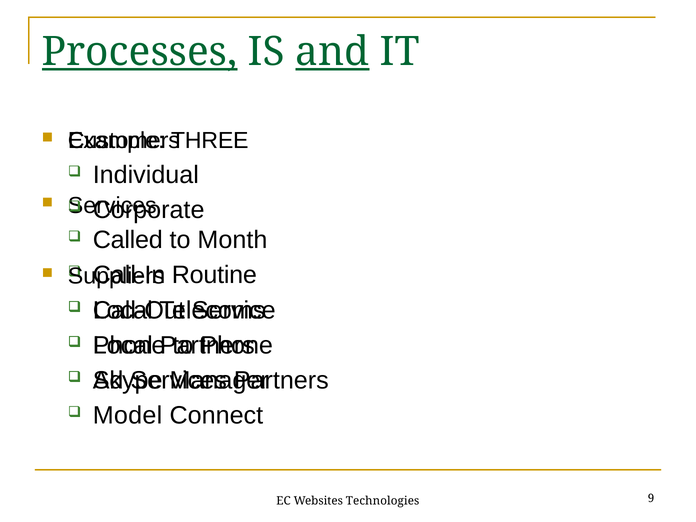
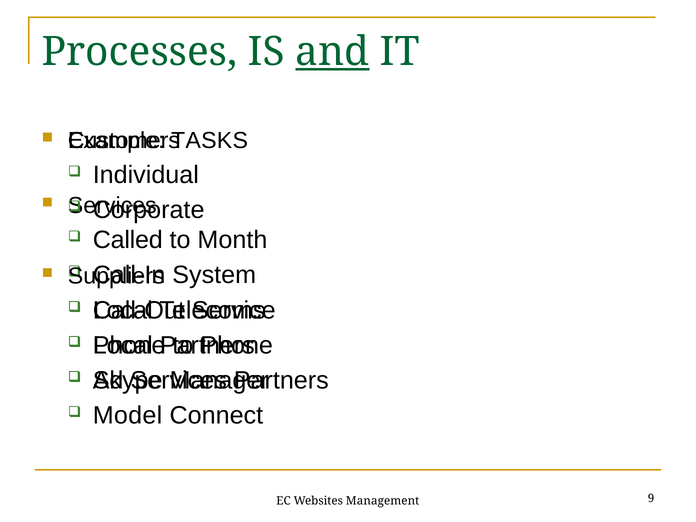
Processes underline: present -> none (140, 52)
THREE: THREE -> TASKS (210, 141)
Routine: Routine -> System (214, 275)
Technologies: Technologies -> Management (383, 501)
